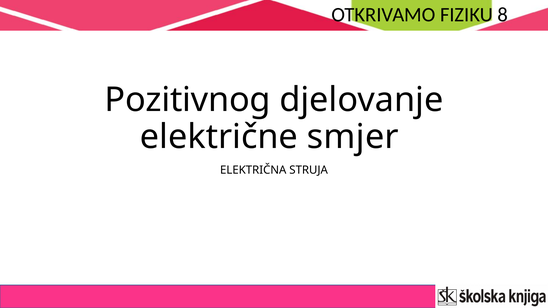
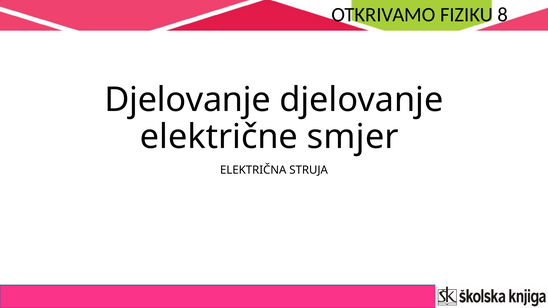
Pozitivnog: Pozitivnog -> Djelovanje (188, 100)
